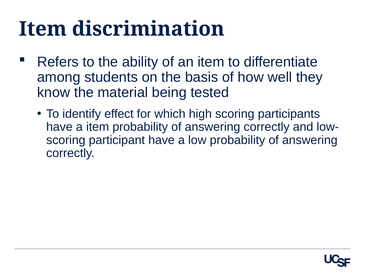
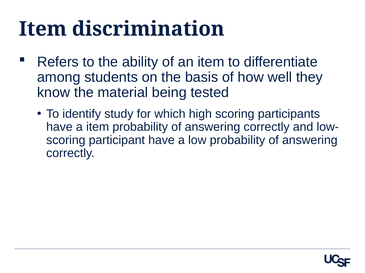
effect: effect -> study (119, 114)
